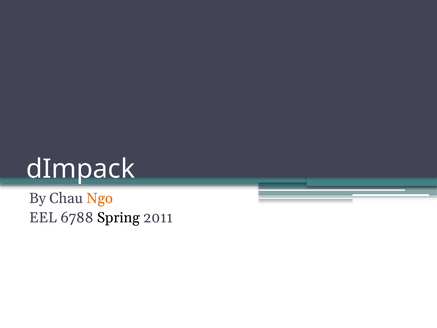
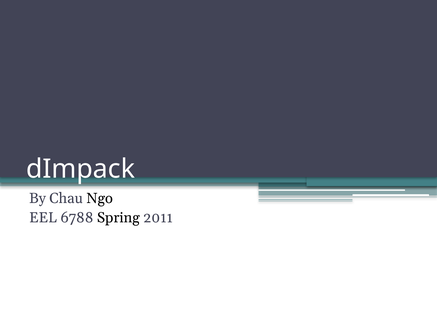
Ngo colour: orange -> black (100, 198)
